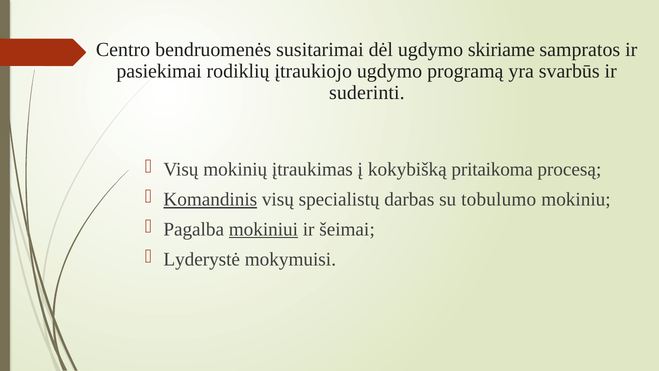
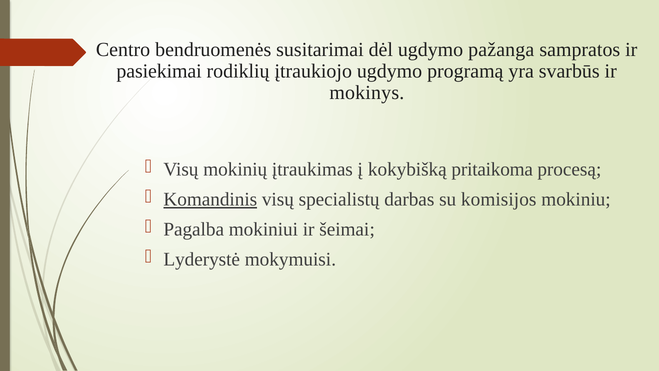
skiriame: skiriame -> pažanga (501, 50)
suderinti: suderinti -> mokinys (367, 93)
tobulumo: tobulumo -> komisijos (499, 199)
mokiniui underline: present -> none (263, 229)
